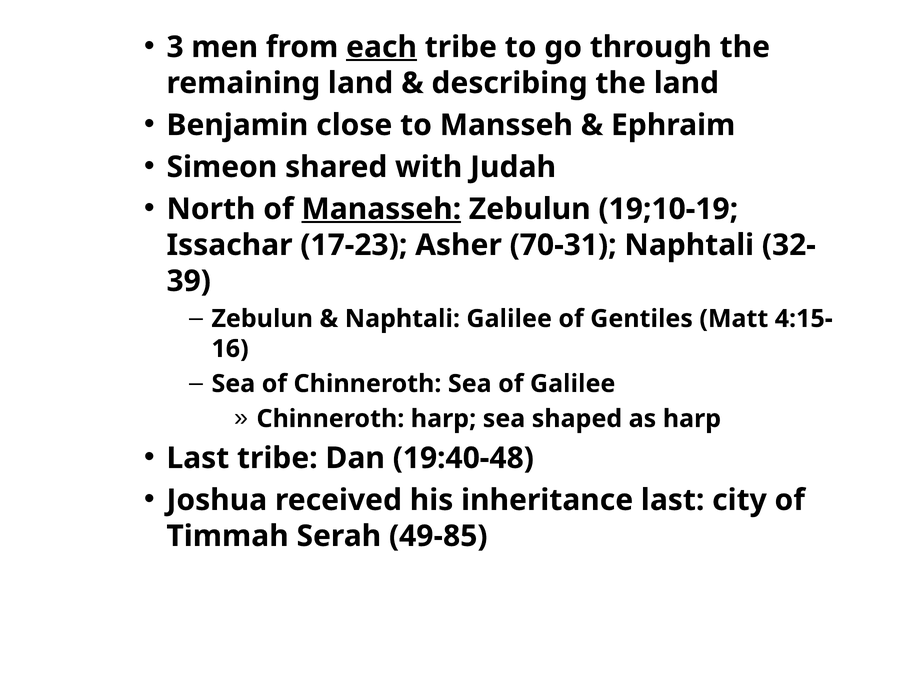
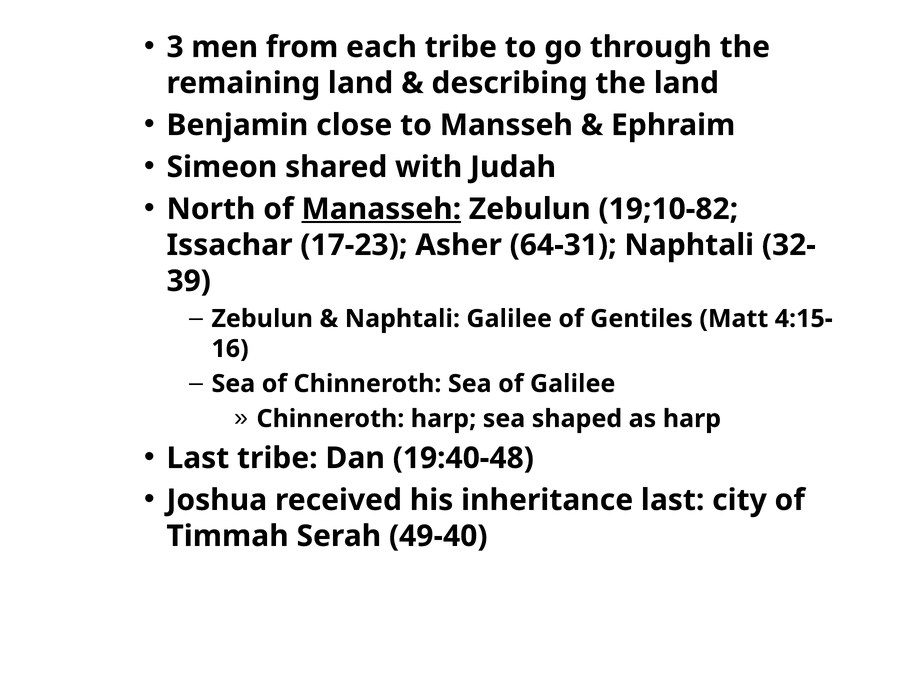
each underline: present -> none (382, 47)
19;10-19: 19;10-19 -> 19;10-82 (668, 209)
70-31: 70-31 -> 64-31 (563, 245)
49-85: 49-85 -> 49-40 (438, 536)
